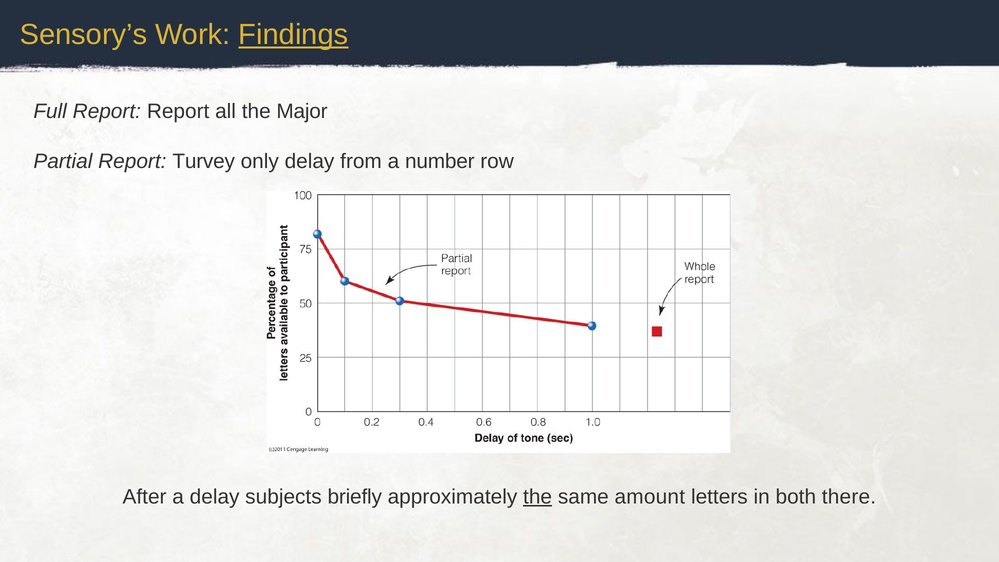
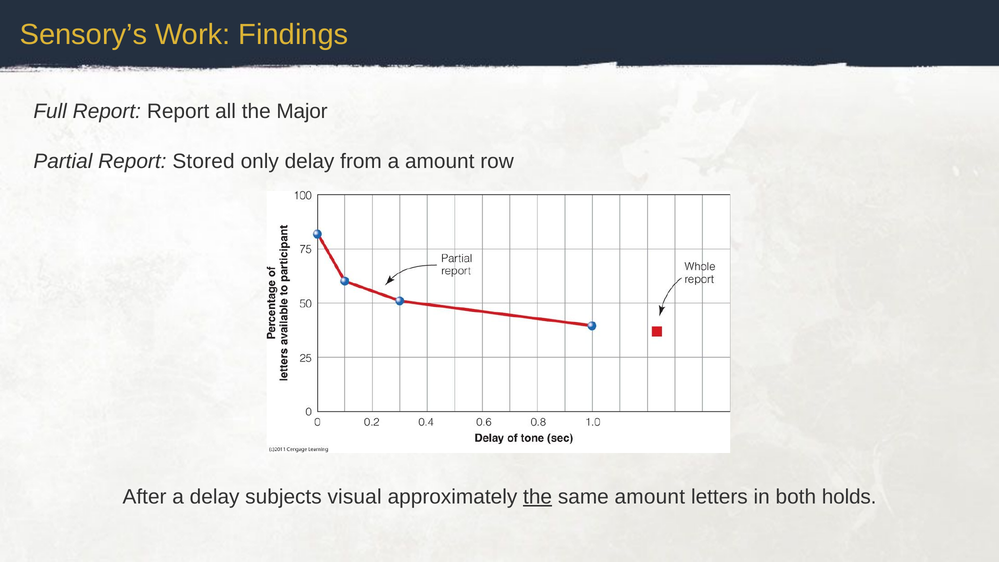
Findings underline: present -> none (293, 35)
Turvey: Turvey -> Stored (204, 161)
a number: number -> amount (440, 161)
briefly: briefly -> visual (355, 497)
there: there -> holds (849, 497)
